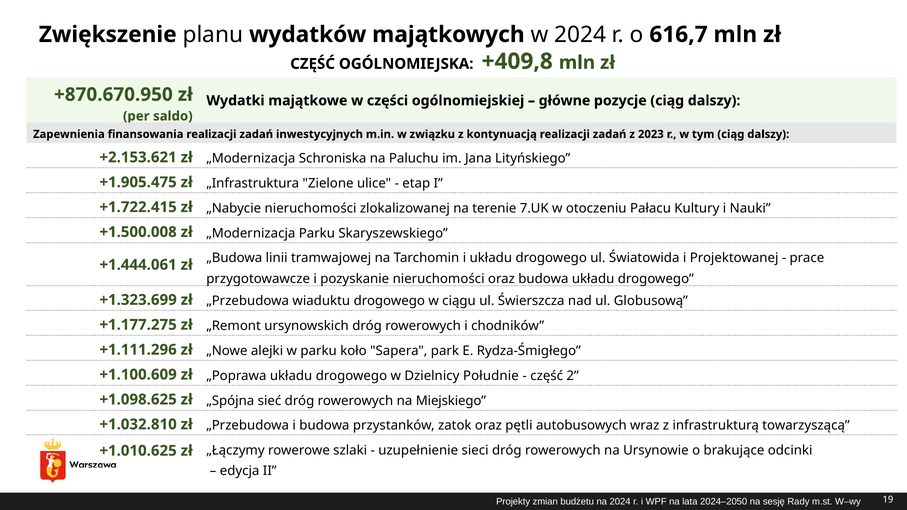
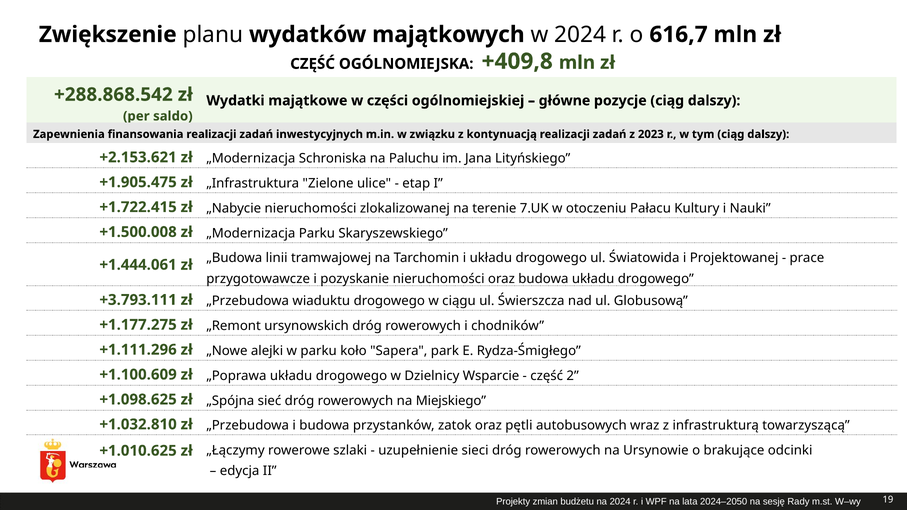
+870.670.950: +870.670.950 -> +288.868.542 (113, 95)
+1.323.699: +1.323.699 -> +3.793.111 (138, 300)
Południe: Południe -> Wsparcie (491, 376)
